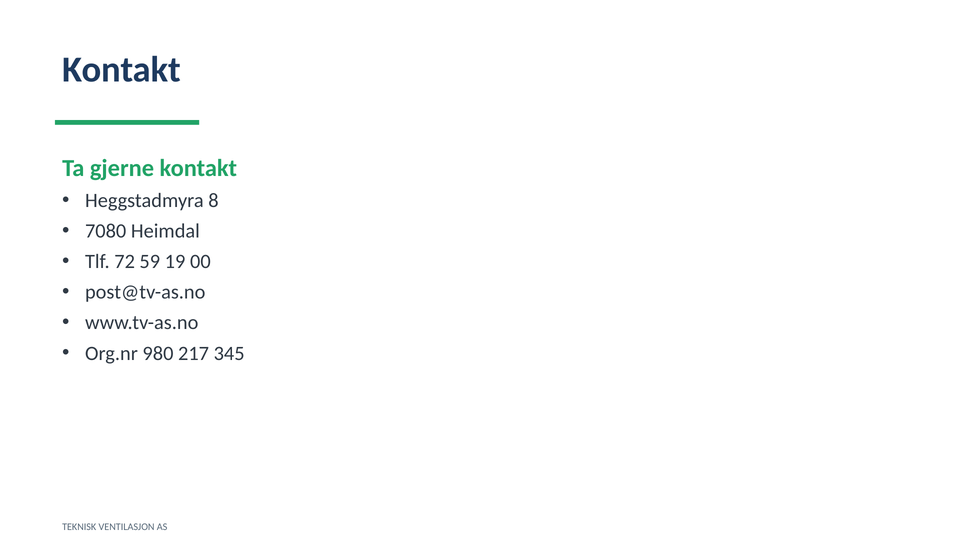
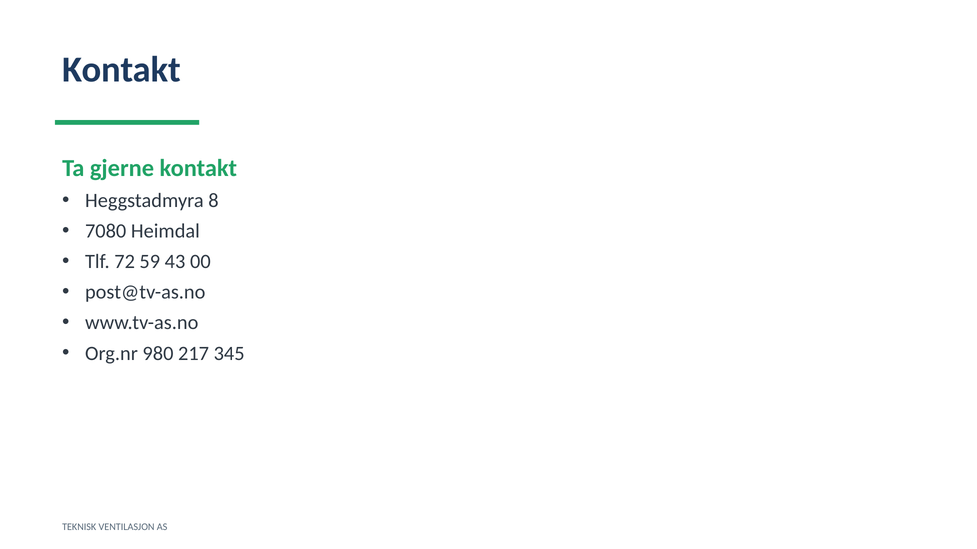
19: 19 -> 43 (175, 262)
